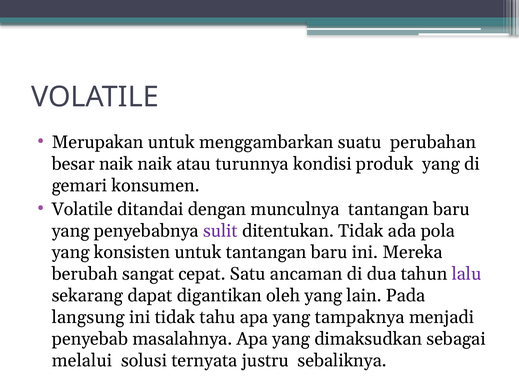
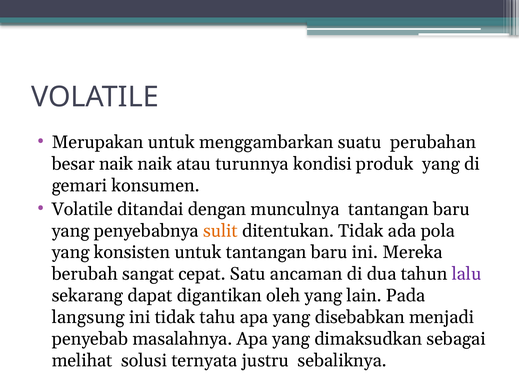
sulit colour: purple -> orange (220, 231)
tampaknya: tampaknya -> disebabkan (360, 317)
melalui: melalui -> melihat (82, 361)
